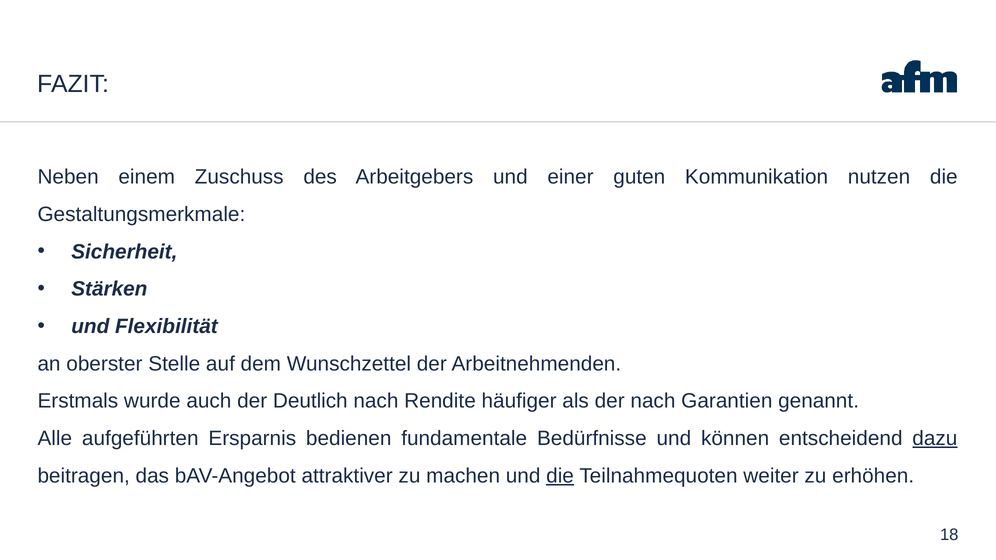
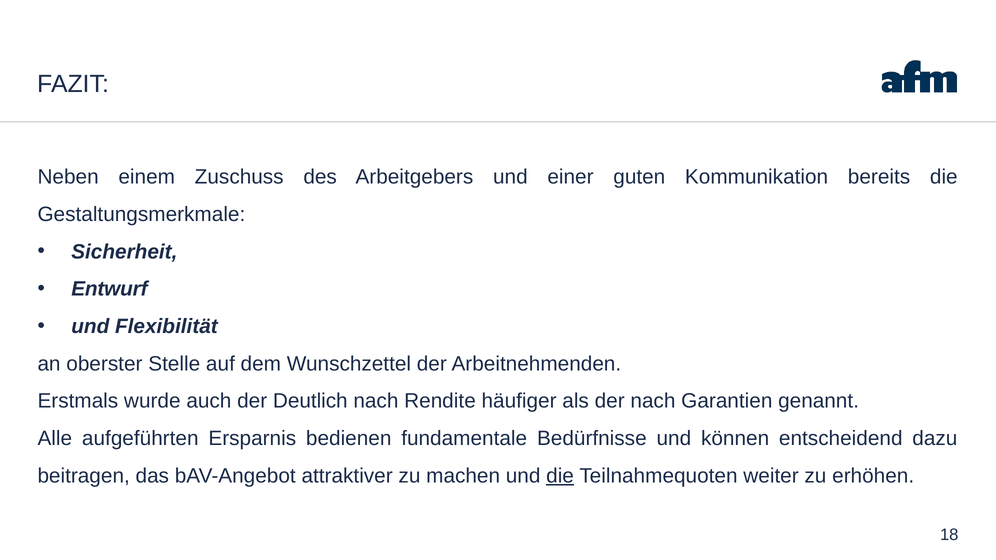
nutzen: nutzen -> bereits (879, 177)
Stärken: Stärken -> Entwurf (109, 289)
dazu underline: present -> none (935, 439)
